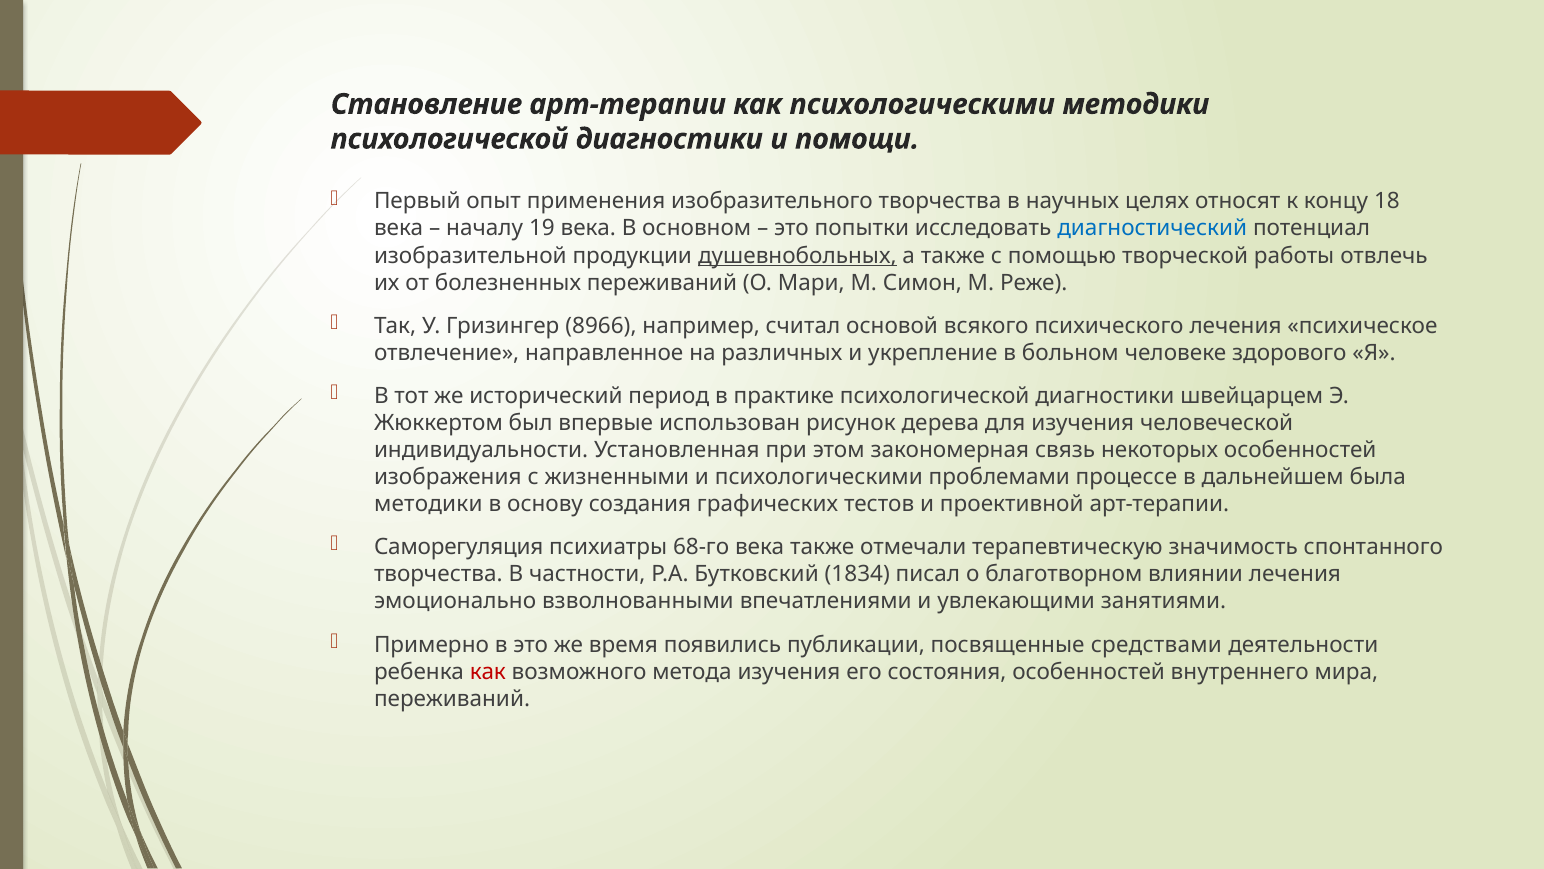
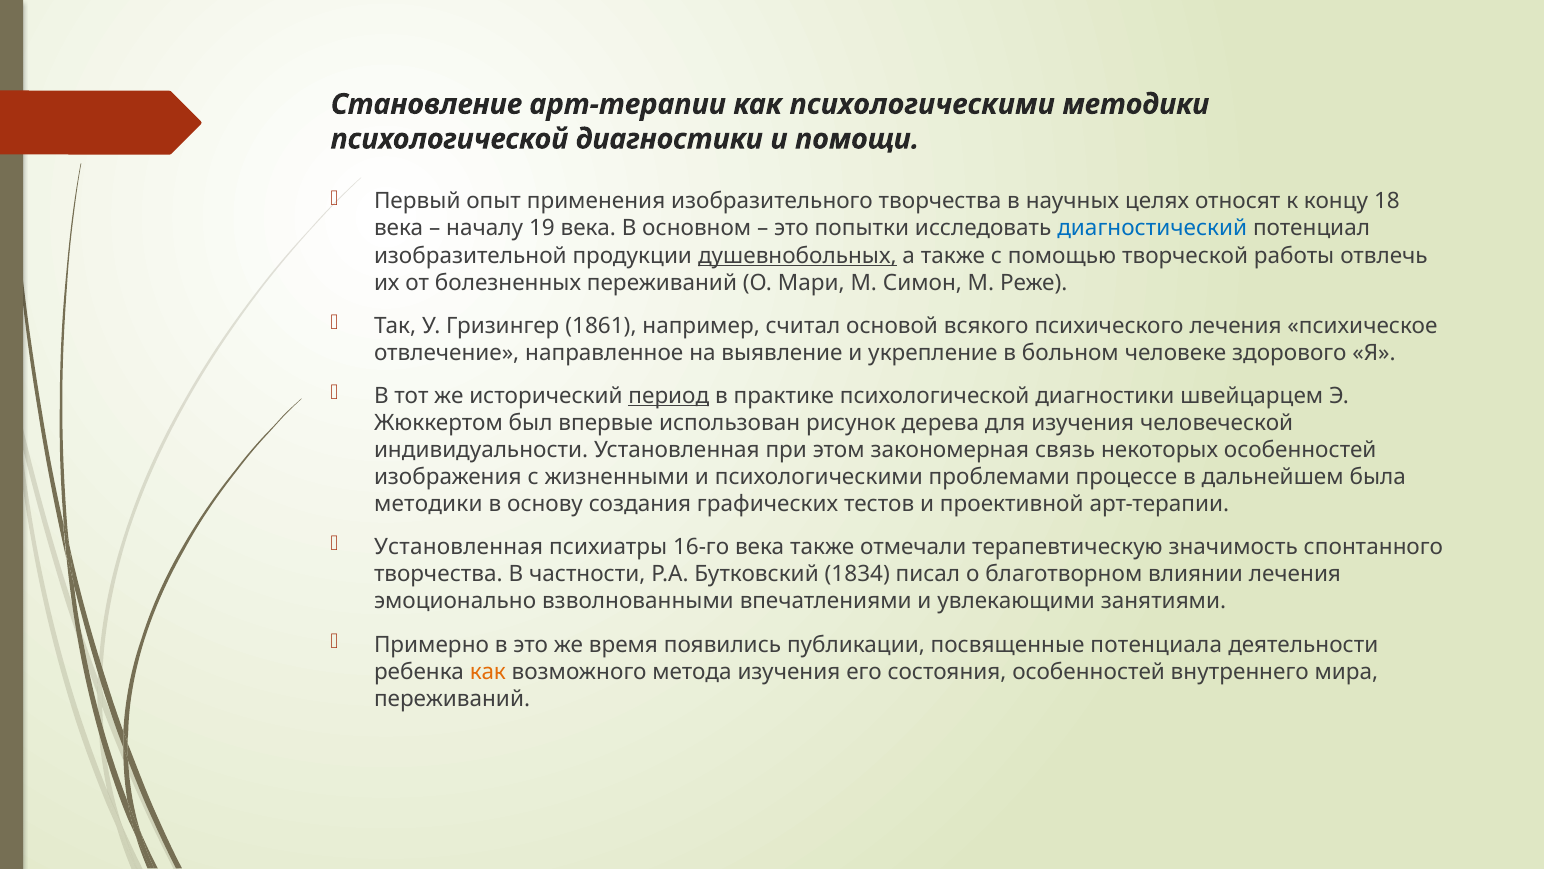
8966: 8966 -> 1861 (601, 326)
различных: различных -> выявление (782, 353)
период underline: none -> present (669, 396)
Саморегуляция: Саморегуляция -> Установленная (459, 547)
68-го: 68-го -> 16-го (701, 547)
средствами: средствами -> потенциала (1156, 644)
как colour: red -> orange (488, 671)
